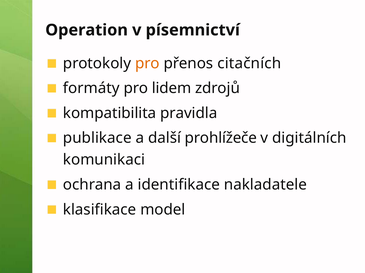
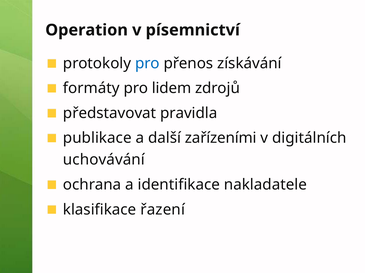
pro colour: orange -> blue (147, 63)
citačních: citačních -> získávání (249, 63)
kompatibilita: kompatibilita -> představovat (110, 113)
prohlížeče: prohlížeče -> zařízeními (221, 138)
komunikaci: komunikaci -> uchovávání (104, 160)
model: model -> řazení (163, 210)
